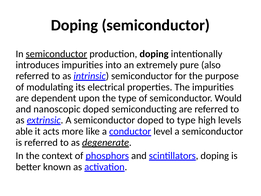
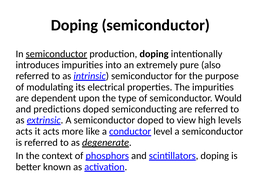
nanoscopic: nanoscopic -> predictions (57, 109)
to type: type -> view (186, 120)
able: able -> acts (24, 131)
